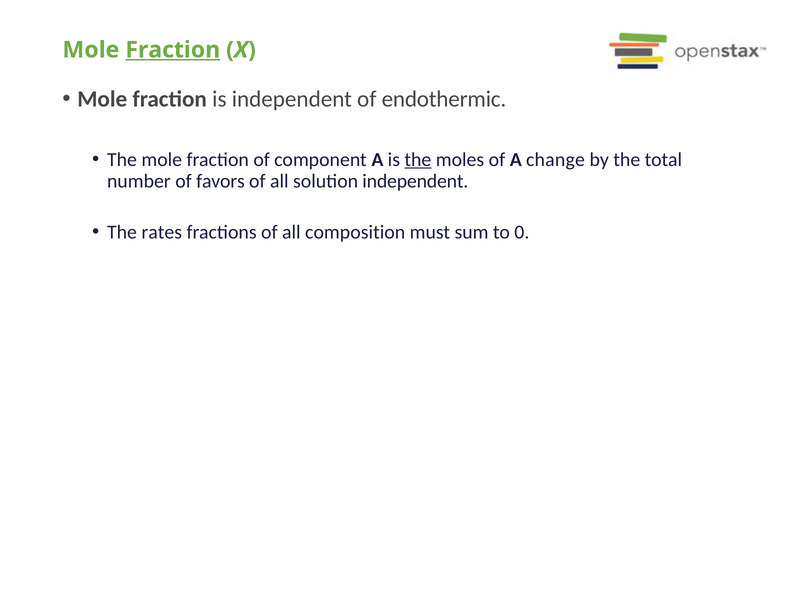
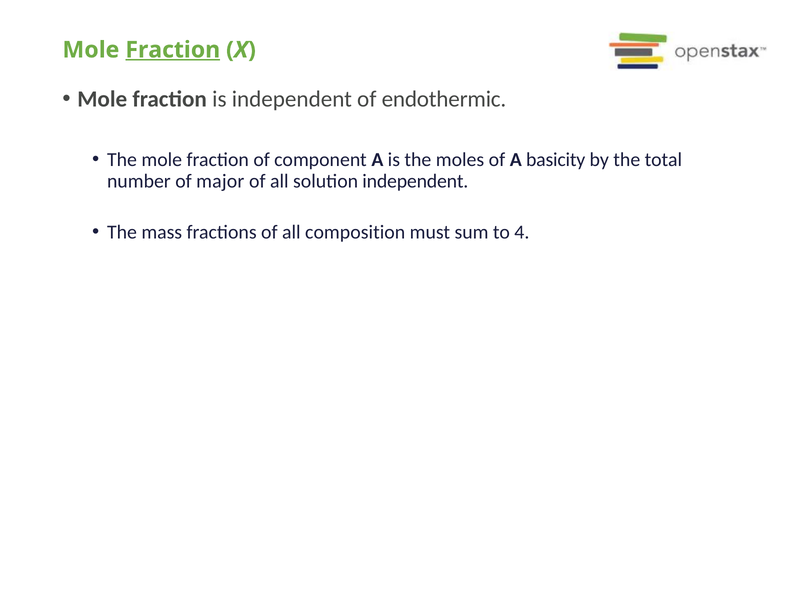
the underline: present -> none (418, 160)
change: change -> basicity (556, 160)
favors: favors -> major (220, 181)
rates: rates -> mass (162, 232)
0: 0 -> 4 (522, 232)
